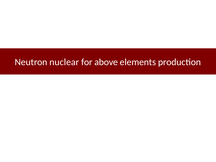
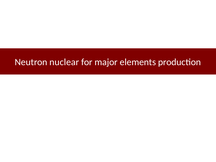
above: above -> major (106, 62)
